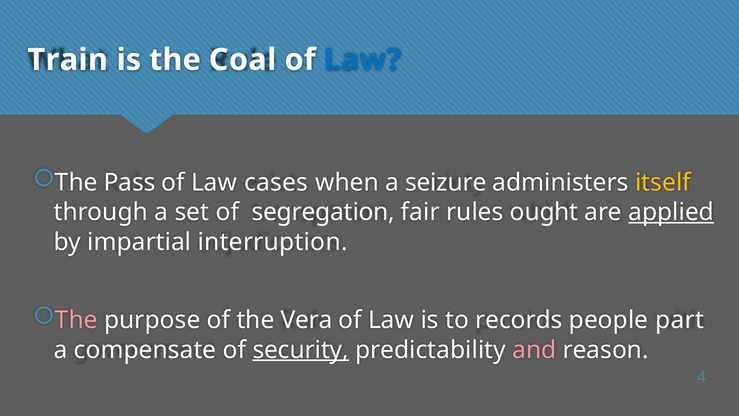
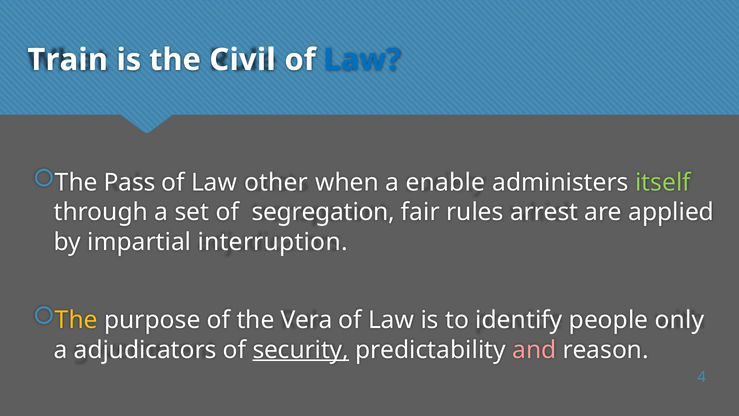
Coal: Coal -> Civil (242, 60)
cases: cases -> other (276, 183)
seizure: seizure -> enable (446, 183)
itself colour: yellow -> light green (663, 183)
ought: ought -> arrest (544, 212)
applied underline: present -> none (671, 212)
The colour: pink -> yellow (76, 320)
records: records -> identify (519, 320)
part: part -> only (680, 320)
compensate: compensate -> adjudicators (145, 350)
